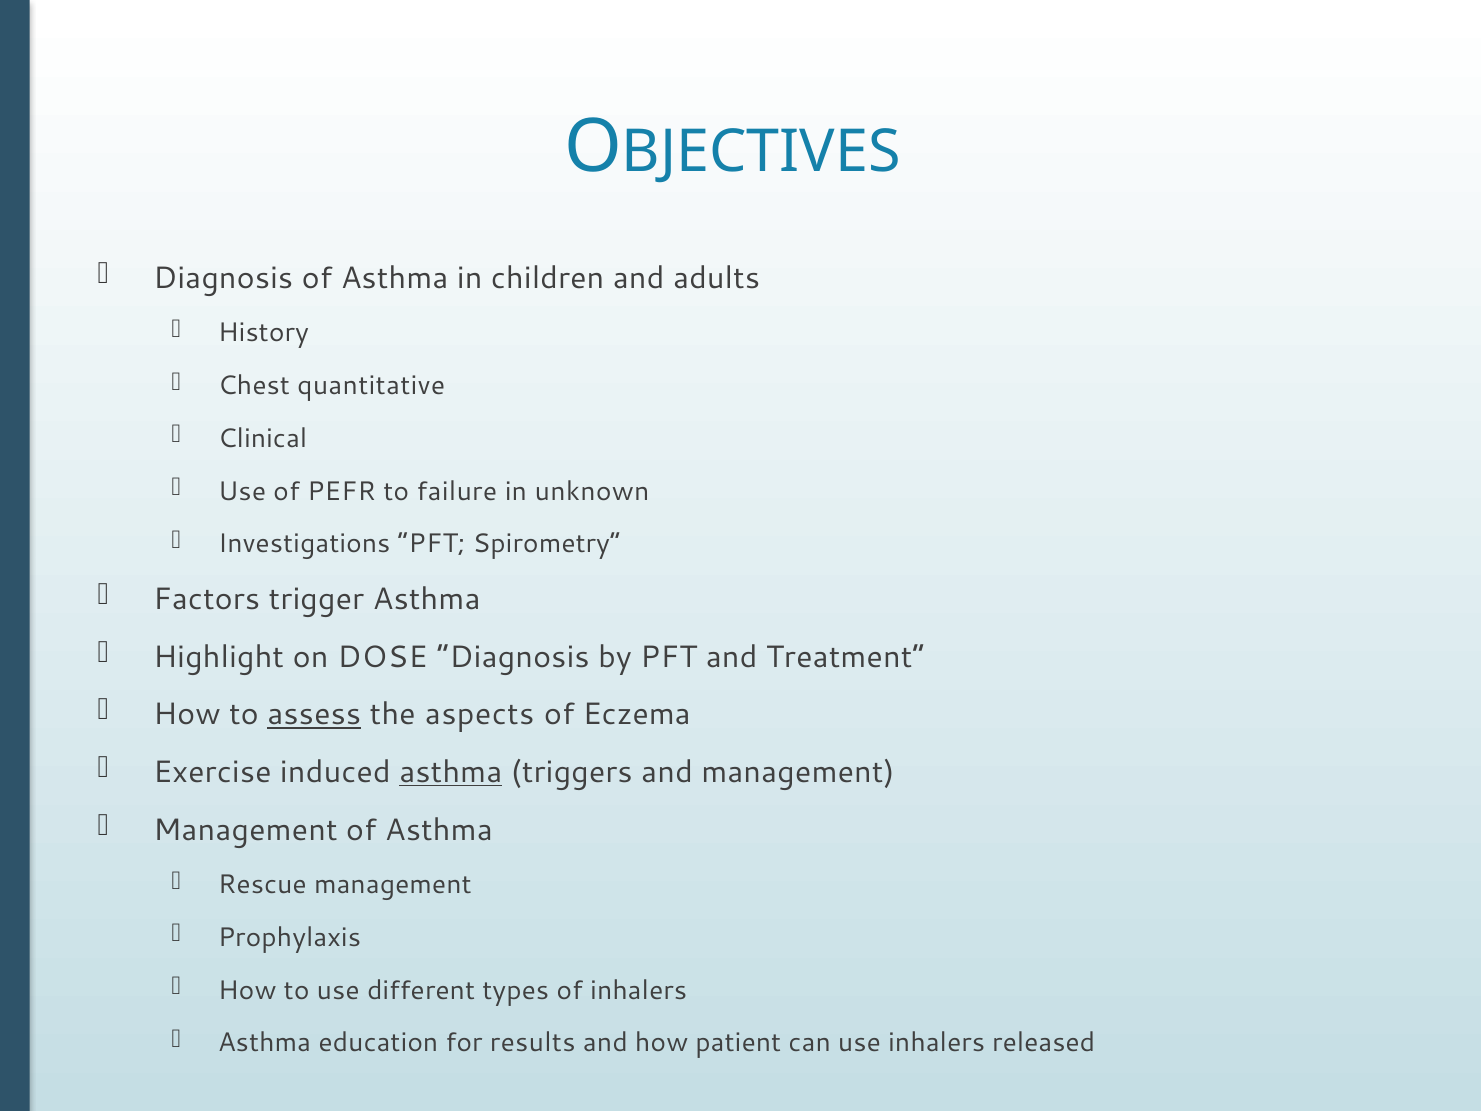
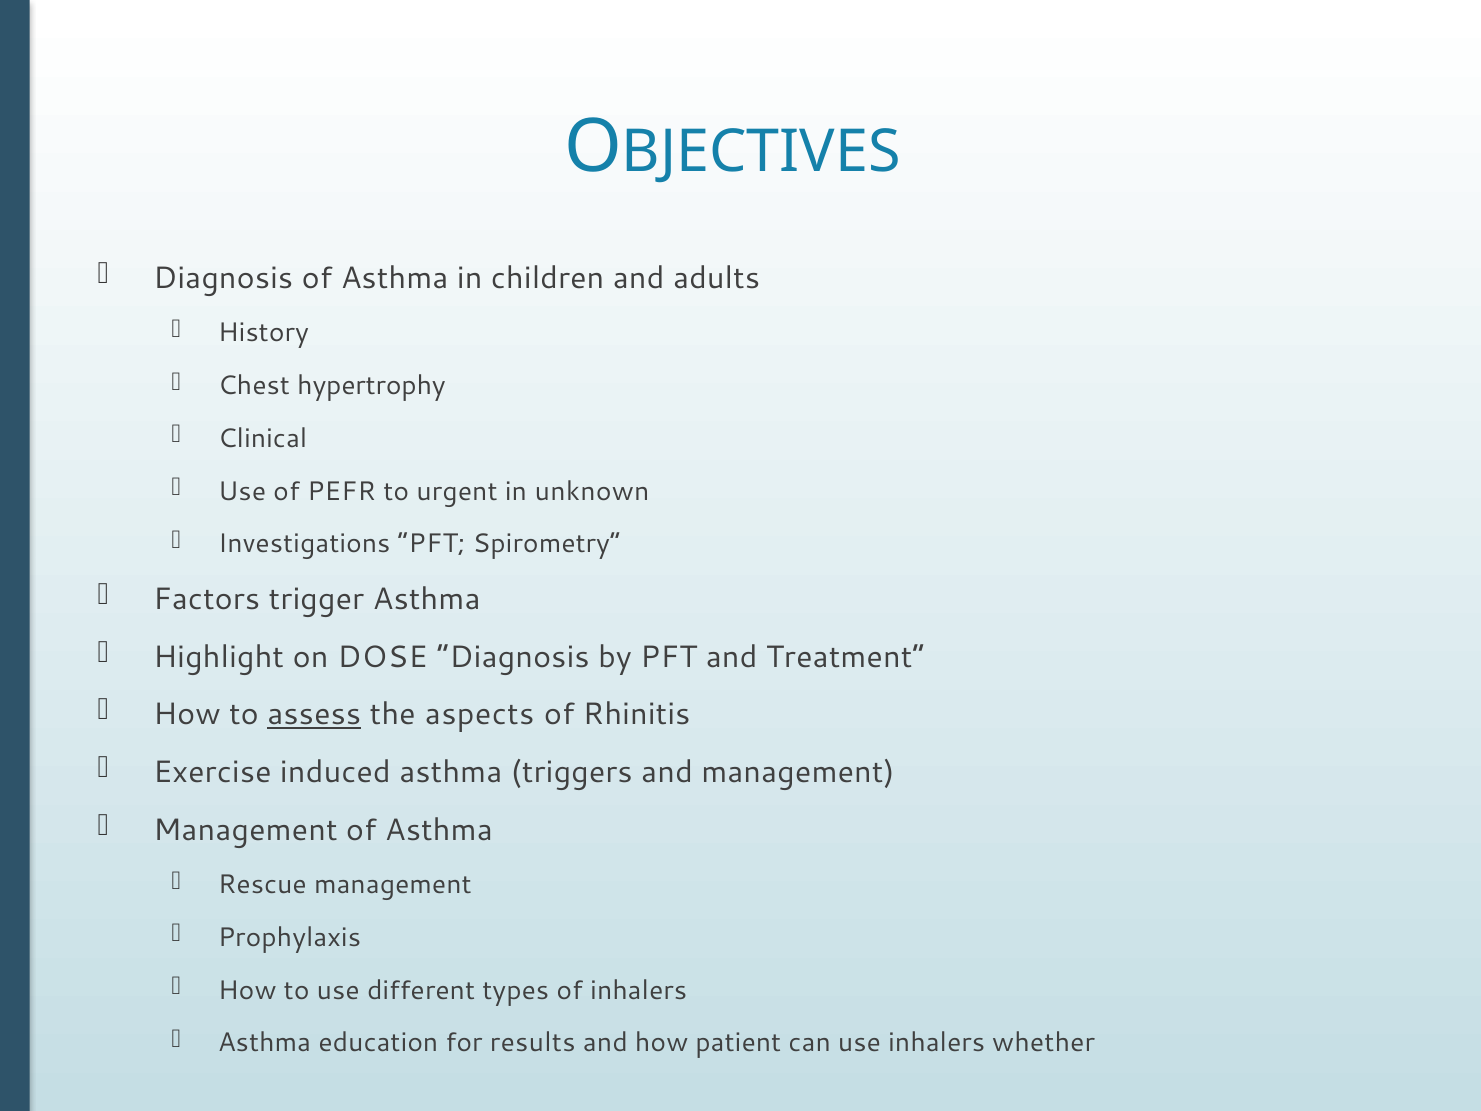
quantitative: quantitative -> hypertrophy (372, 386)
failure: failure -> urgent (457, 491)
Eczema: Eczema -> Rhinitis (637, 715)
asthma underline: present -> none (451, 772)
released: released -> whether (1044, 1043)
